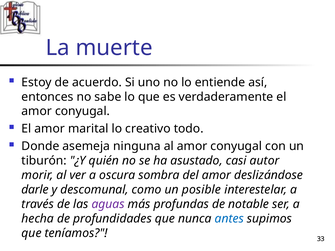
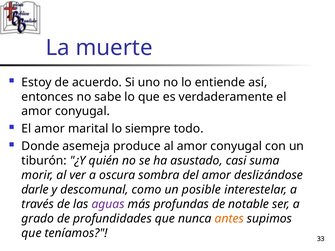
creativo: creativo -> siempre (148, 129)
ninguna: ninguna -> produce (137, 146)
autor: autor -> suma (265, 161)
hecha: hecha -> grado (38, 219)
antes colour: blue -> orange (229, 219)
